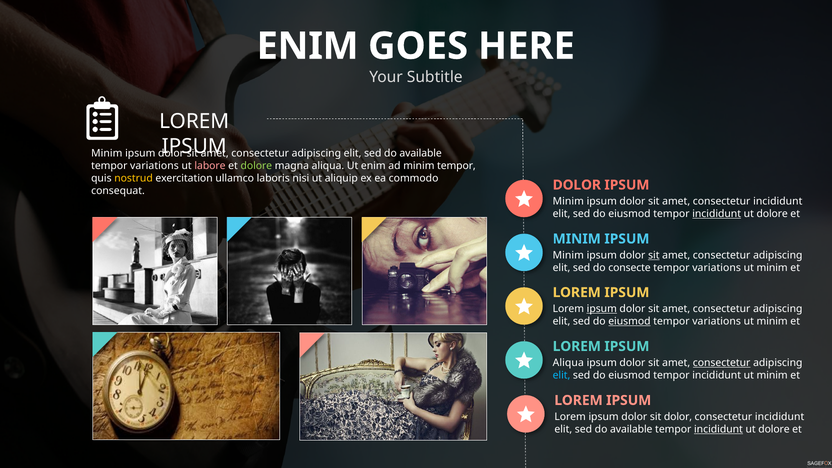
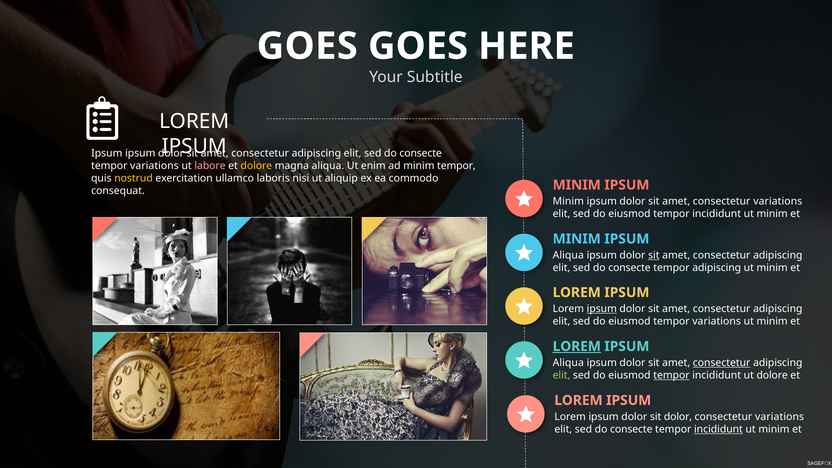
ENIM: ENIM -> GOES (307, 46)
Minim: Minim -> Ipsum (107, 154)
available: available -> consecte (421, 154)
dolore colour: light green -> yellow (256, 166)
DOLOR: DOLOR -> MINIM (577, 185)
amet consectetur incididunt: incididunt -> variations (778, 201)
incididunt underline: present -> none (717, 214)
dolore: dolore -> minim (772, 214)
Minim: Minim -> Aliqua (568, 255)
variations: variations -> adipiscing (717, 268)
eiusmod underline: present -> none (629, 321)
LOREM underline: none -> present (577, 346)
elit colour: light blue -> light green (561, 375)
tempor underline: none -> present (671, 375)
incididunt ut minim: minim -> dolore (772, 375)
incididunt: incididunt -> variations (780, 417)
available: available -> consecte (631, 429)
dolore: dolore -> minim (774, 429)
